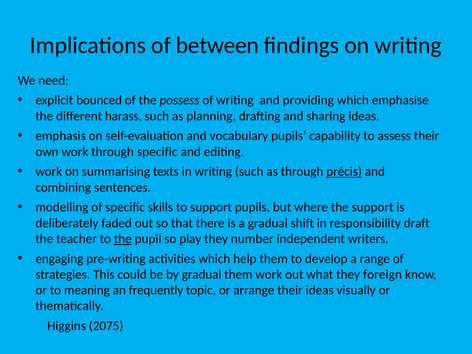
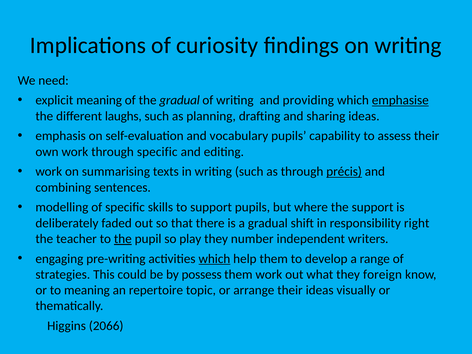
between: between -> curiosity (217, 45)
explicit bounced: bounced -> meaning (99, 100)
the possess: possess -> gradual (180, 100)
emphasise underline: none -> present (400, 100)
harass: harass -> laughs (123, 116)
draft: draft -> right (417, 223)
which underline: none -> present (214, 259)
by gradual: gradual -> possess (202, 274)
frequently: frequently -> repertoire (156, 290)
2075: 2075 -> 2066 (106, 326)
